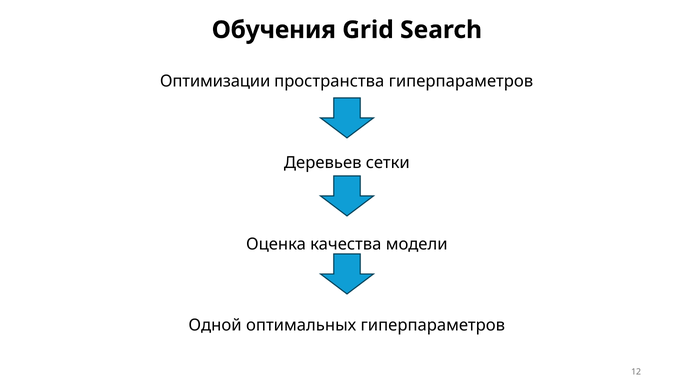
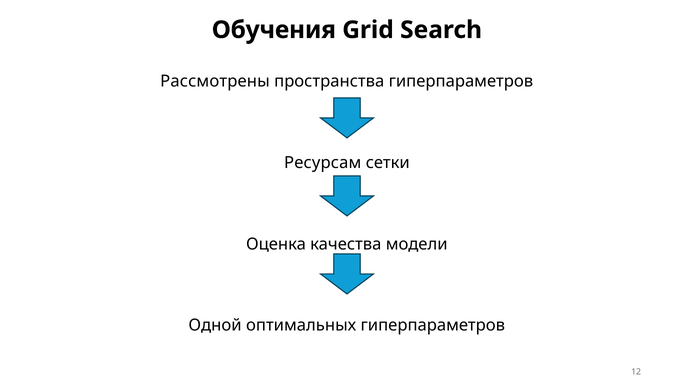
Оптимизации: Оптимизации -> Рассмотрены (215, 81)
Деревьев: Деревьев -> Ресурсам (323, 163)
